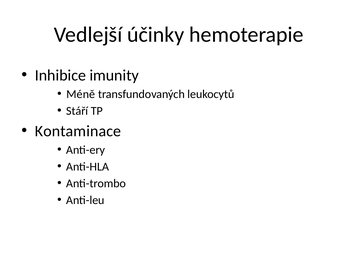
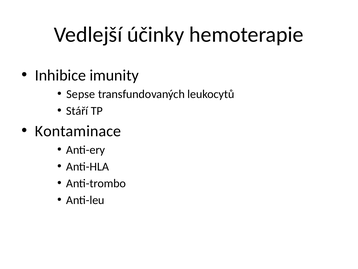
Méně: Méně -> Sepse (81, 94)
